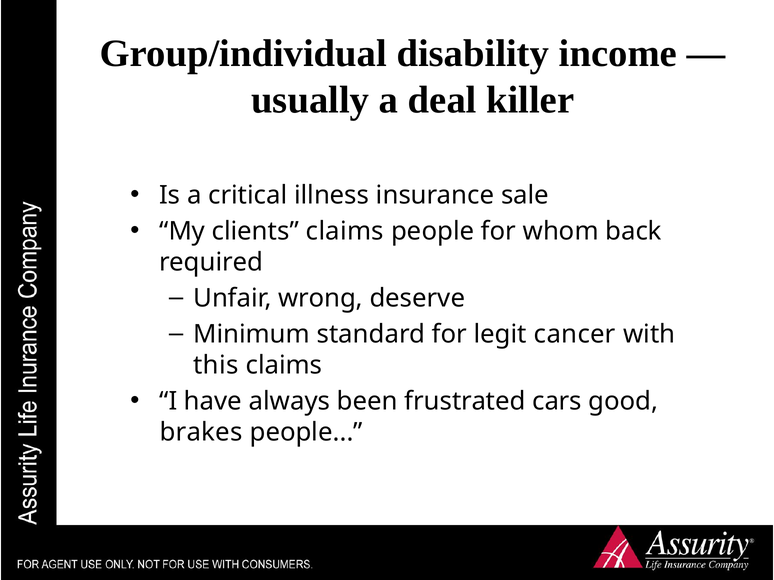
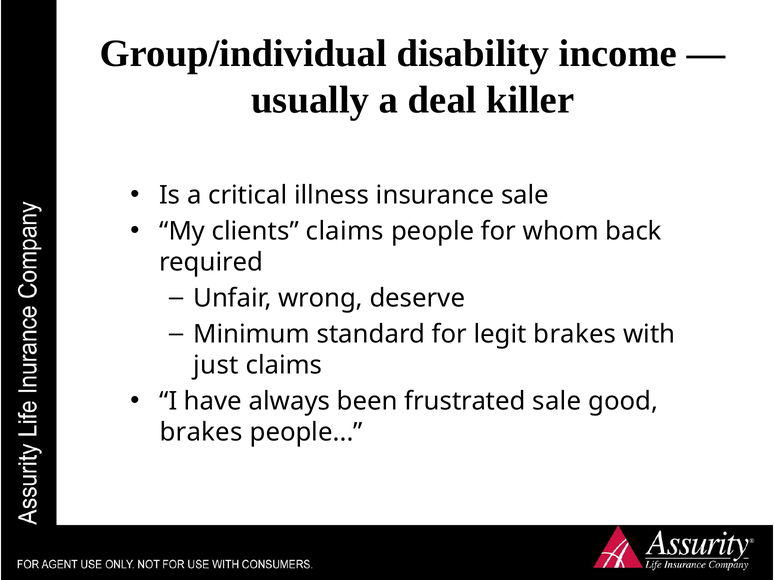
legit cancer: cancer -> brakes (575, 335)
this: this -> just (216, 366)
frustrated cars: cars -> sale (557, 402)
